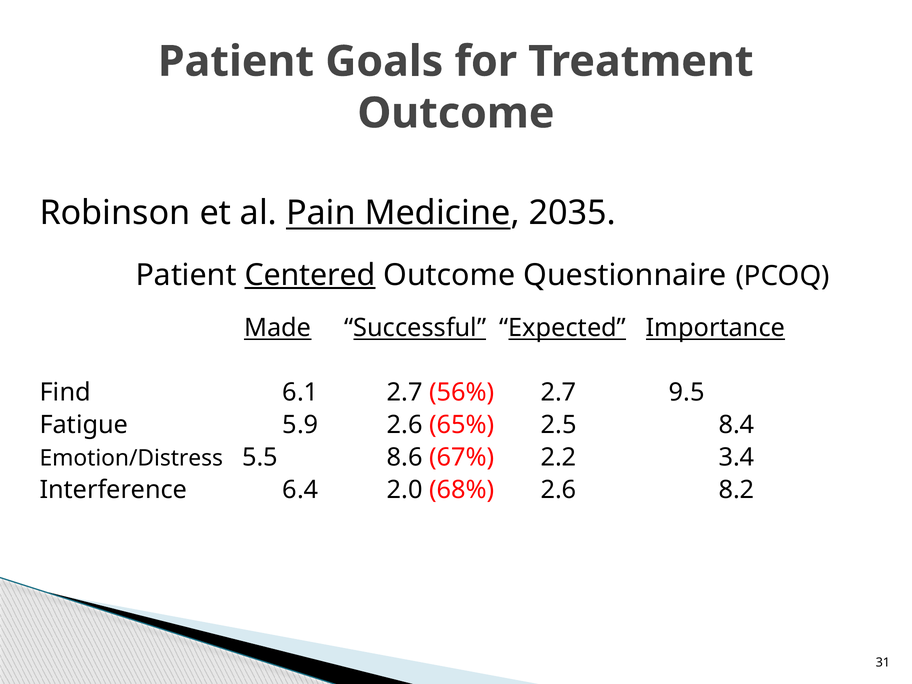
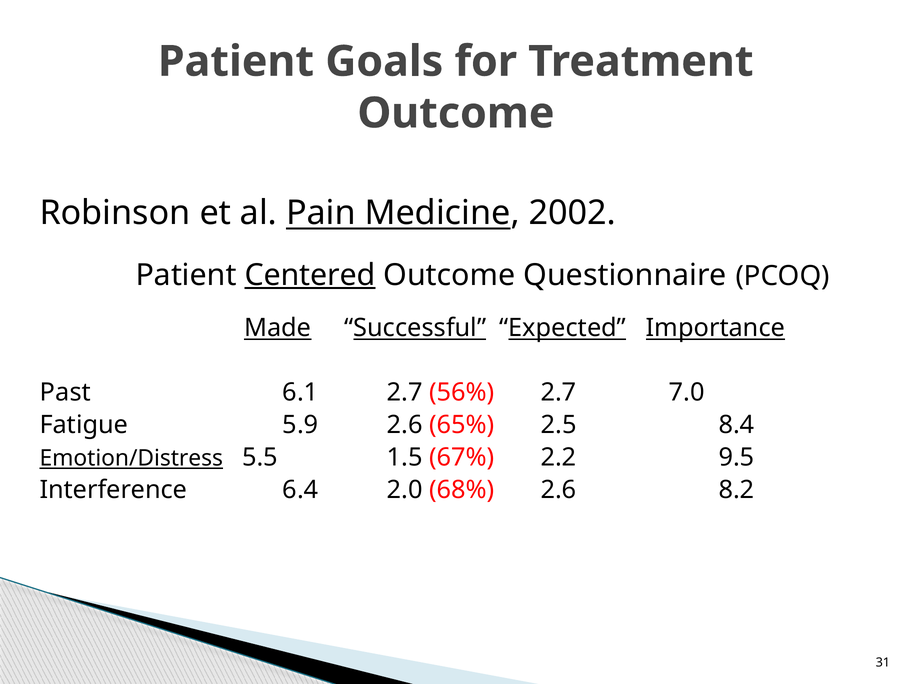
2035: 2035 -> 2002 (572, 213)
Find: Find -> Past (65, 393)
9.5: 9.5 -> 7.0 (687, 393)
Emotion/Distress underline: none -> present (131, 458)
8.6: 8.6 -> 1.5 (405, 457)
3.4: 3.4 -> 9.5 (737, 457)
